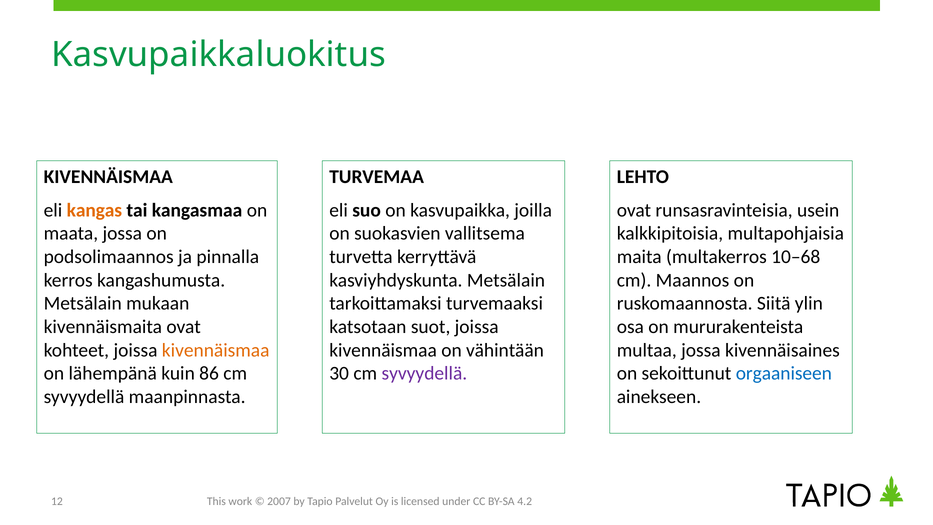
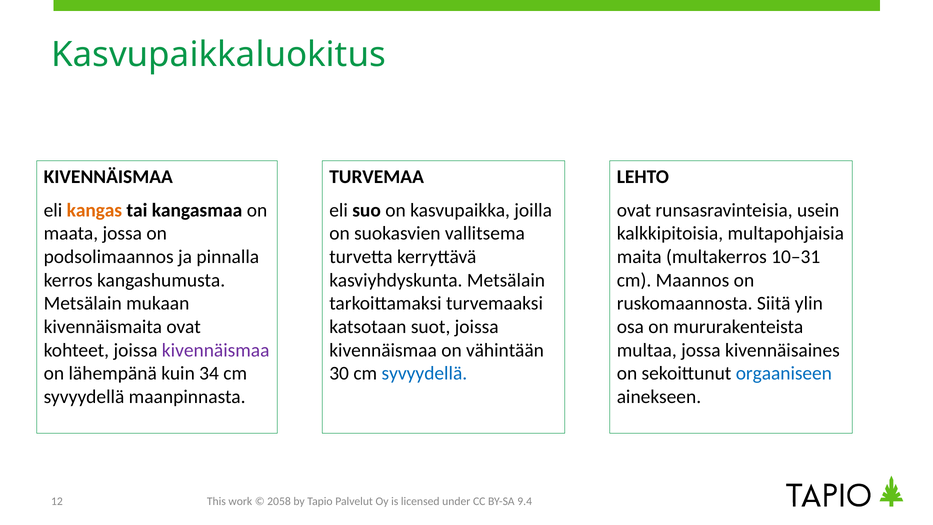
10–68: 10–68 -> 10–31 (796, 257)
kivennäismaa colour: orange -> purple (216, 350)
86: 86 -> 34 (209, 373)
syvyydellä colour: purple -> blue (424, 373)
2007: 2007 -> 2058 (279, 501)
4.2: 4.2 -> 9.4 (525, 501)
